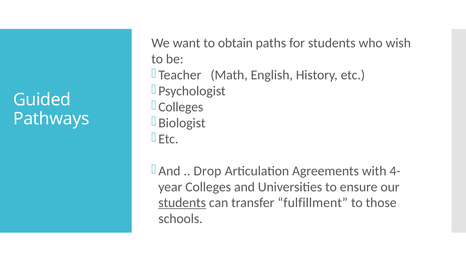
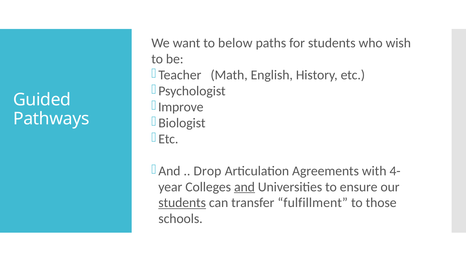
obtain: obtain -> below (235, 43)
Colleges: Colleges -> Improve (181, 107)
and underline: none -> present (245, 187)
